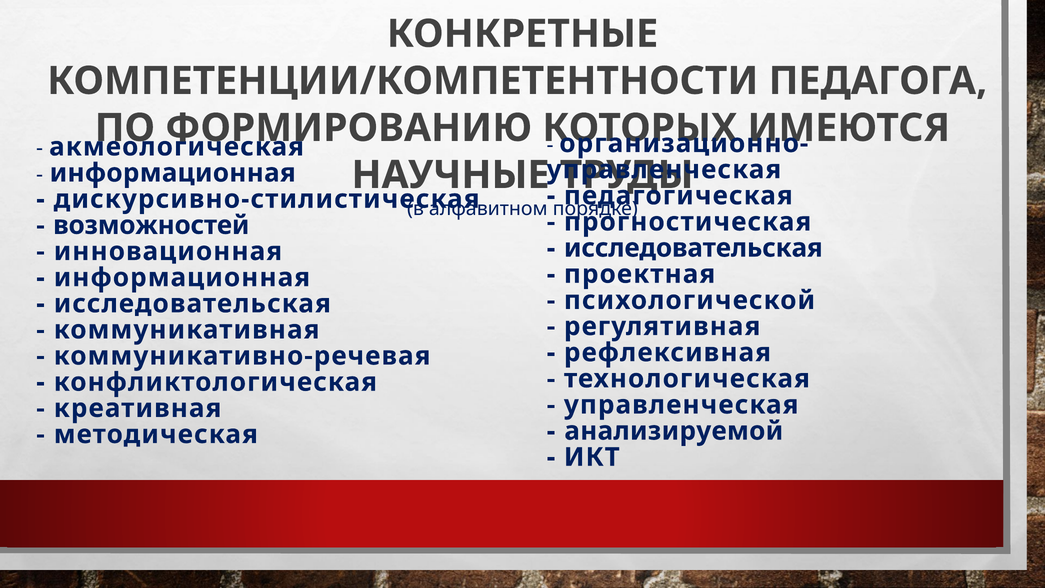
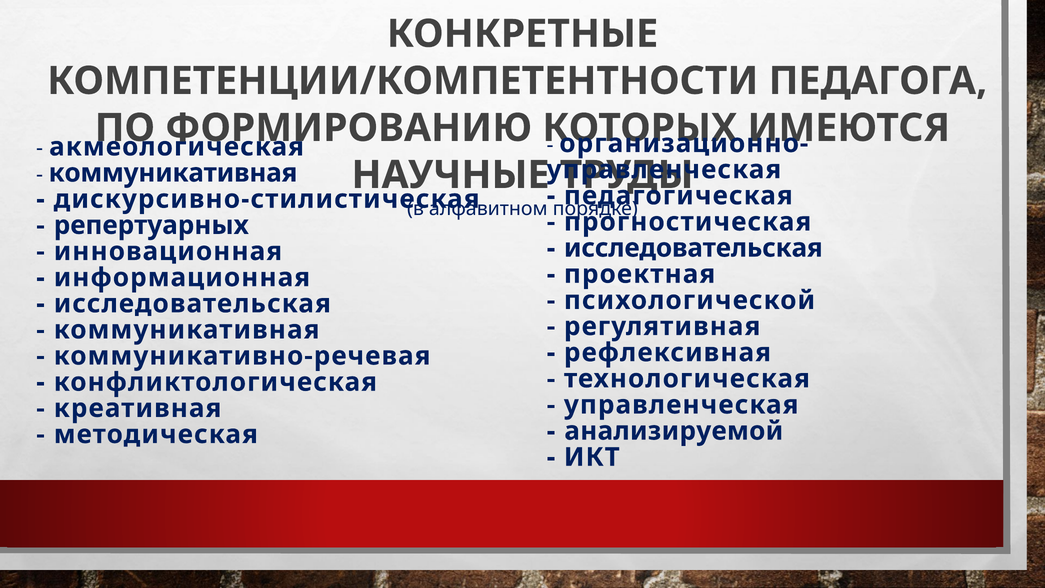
информационная: информационная -> коммуникативная (173, 173)
возможностей: возможностей -> репертуарных (151, 225)
